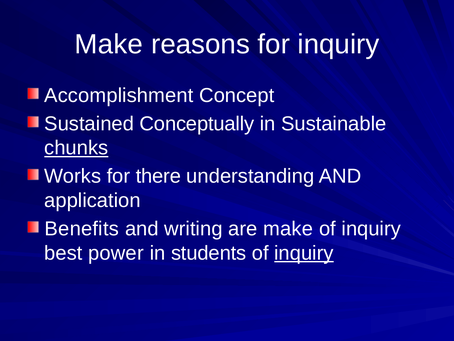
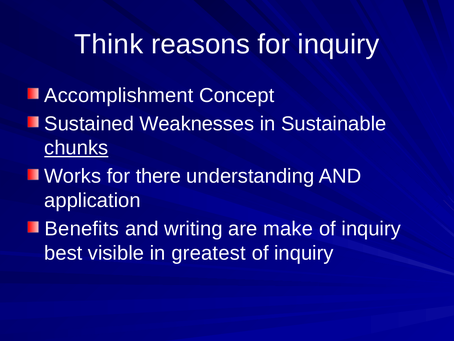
Make: Make -> Think (109, 44)
Conceptually: Conceptually -> Weaknesses (197, 123)
power: power -> visible (116, 253)
students: students -> greatest (209, 253)
inquiry underline: present -> none (304, 253)
